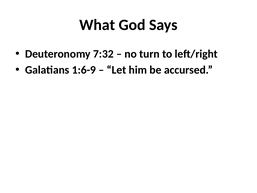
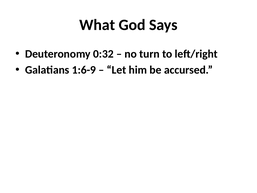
7:32: 7:32 -> 0:32 (103, 54)
